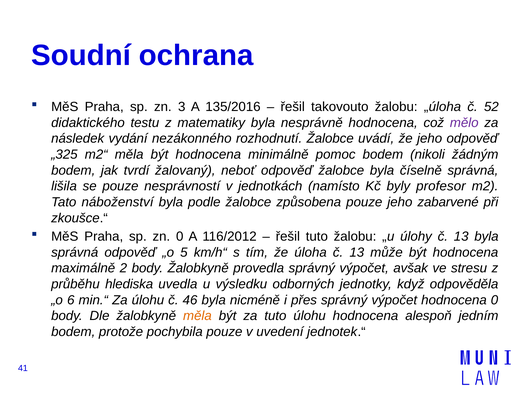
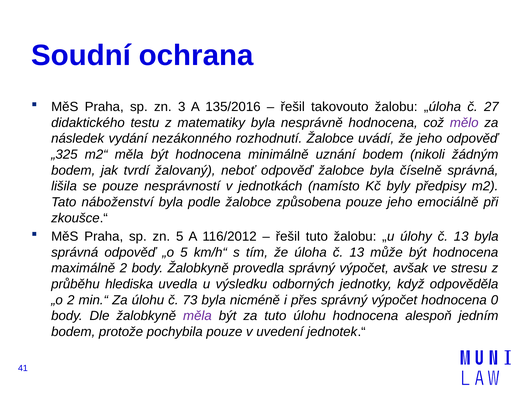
52: 52 -> 27 (491, 107)
pomoc: pomoc -> uznání (336, 155)
profesor: profesor -> předpisy (441, 186)
zabarvené: zabarvené -> emociálně (448, 202)
zn 0: 0 -> 5 (180, 237)
„o 6: 6 -> 2 (71, 300)
46: 46 -> 73 (190, 300)
měla colour: orange -> purple (197, 316)
